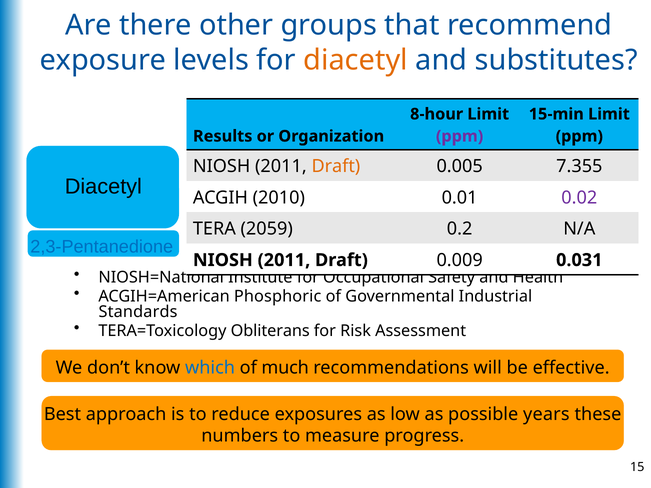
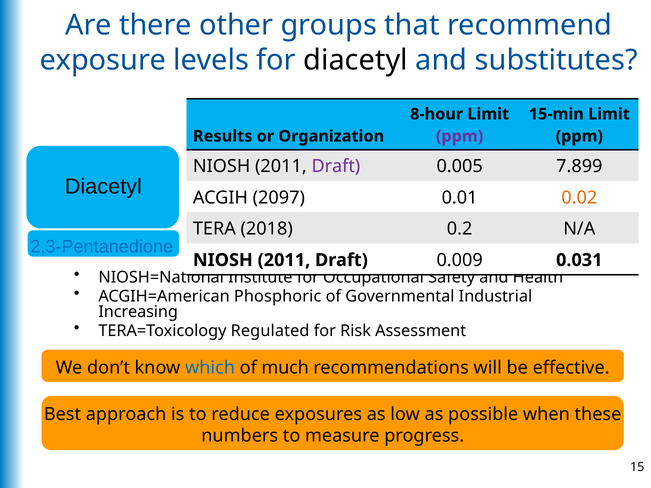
diacetyl colour: orange -> black (356, 60)
Draft colour: orange -> purple (336, 166)
7.355: 7.355 -> 7.899 (579, 166)
2010: 2010 -> 2097 (279, 198)
0.02 colour: purple -> orange (579, 198)
2059: 2059 -> 2018 (267, 229)
Standards: Standards -> Increasing (138, 312)
Obliterans: Obliterans -> Regulated (270, 331)
years: years -> when (546, 414)
